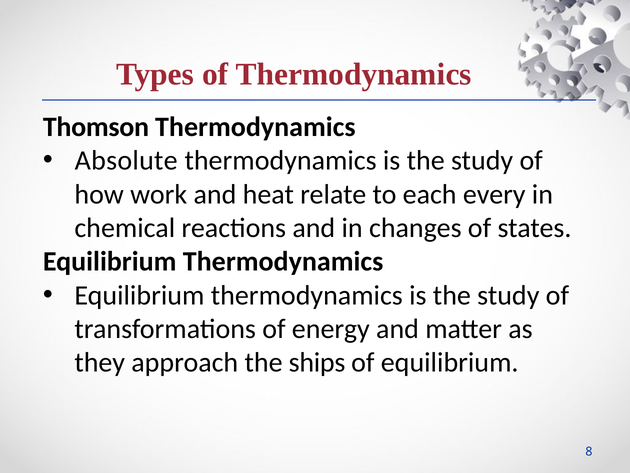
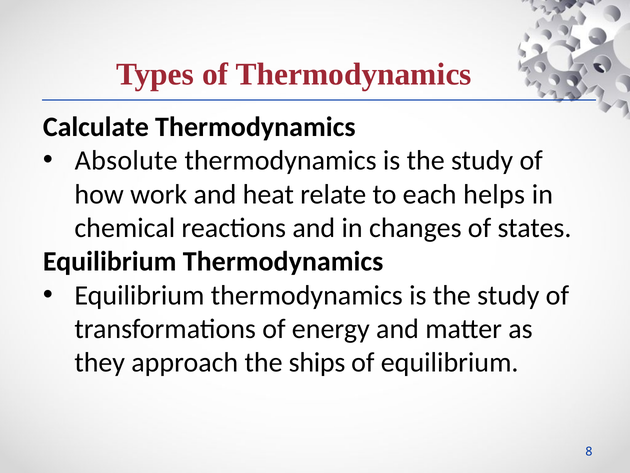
Thomson: Thomson -> Calculate (96, 127)
every: every -> helps (494, 194)
